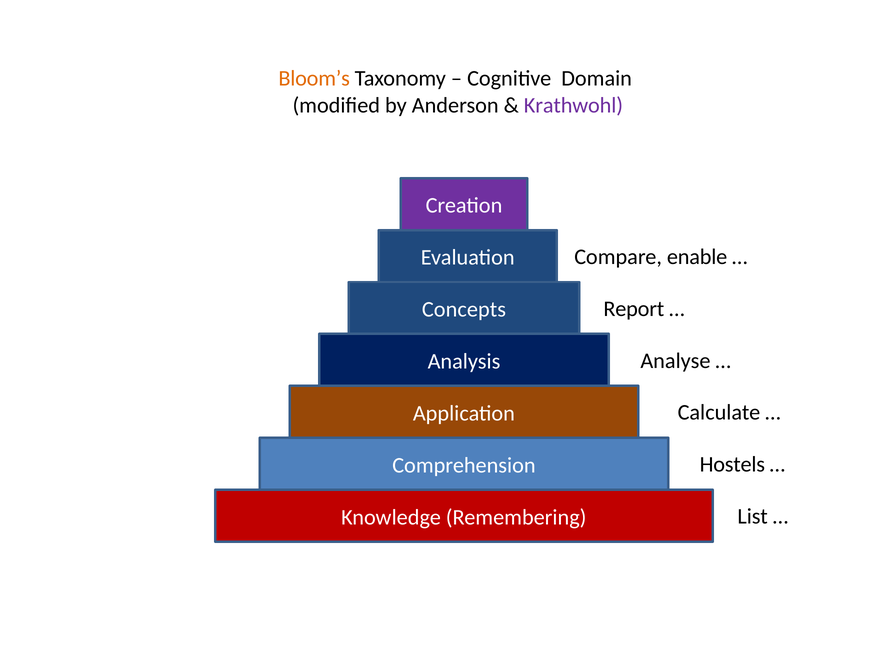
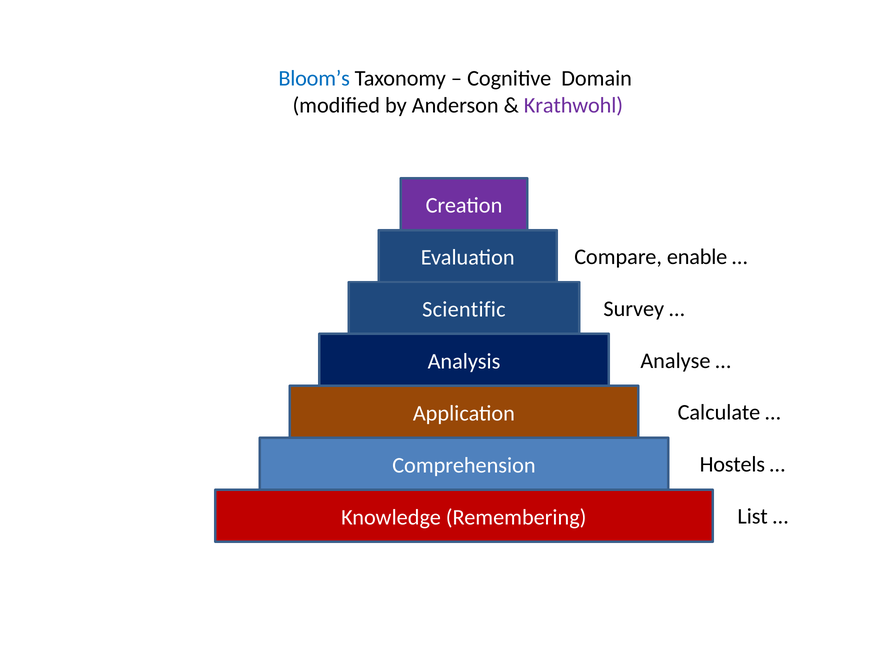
Bloom’s colour: orange -> blue (314, 79)
Report: Report -> Survey (634, 309)
Concepts: Concepts -> Scientific (464, 310)
